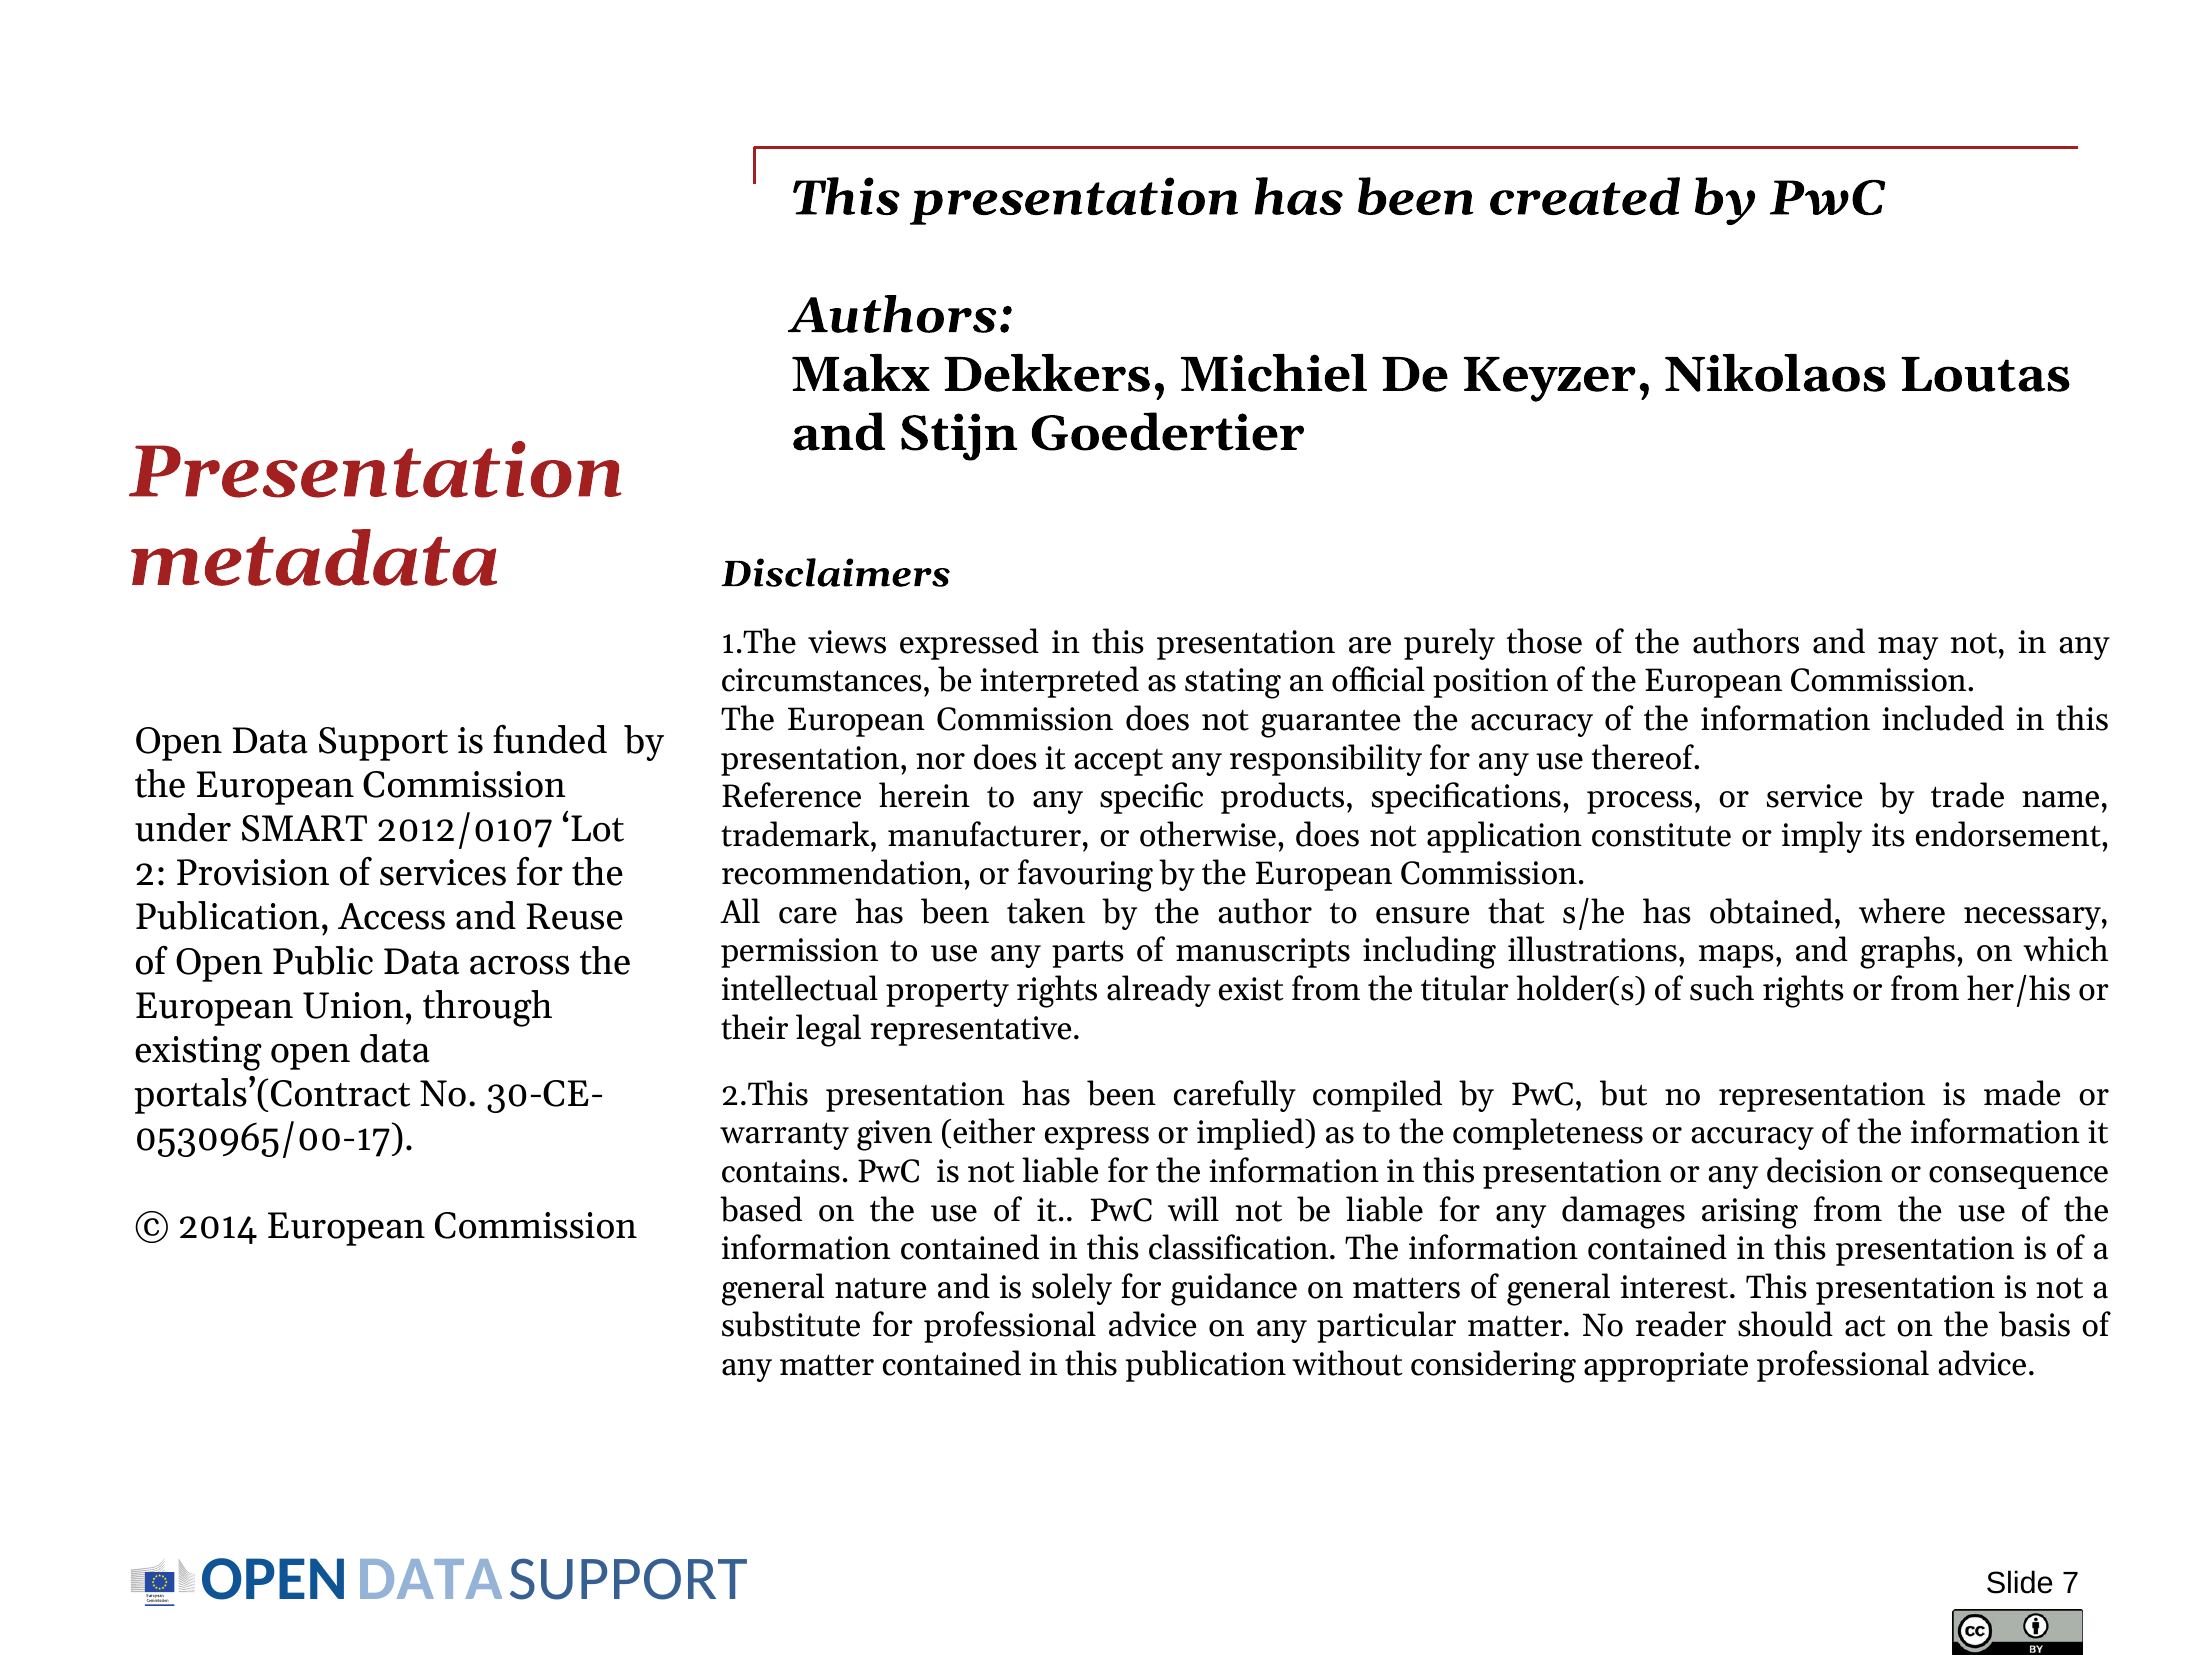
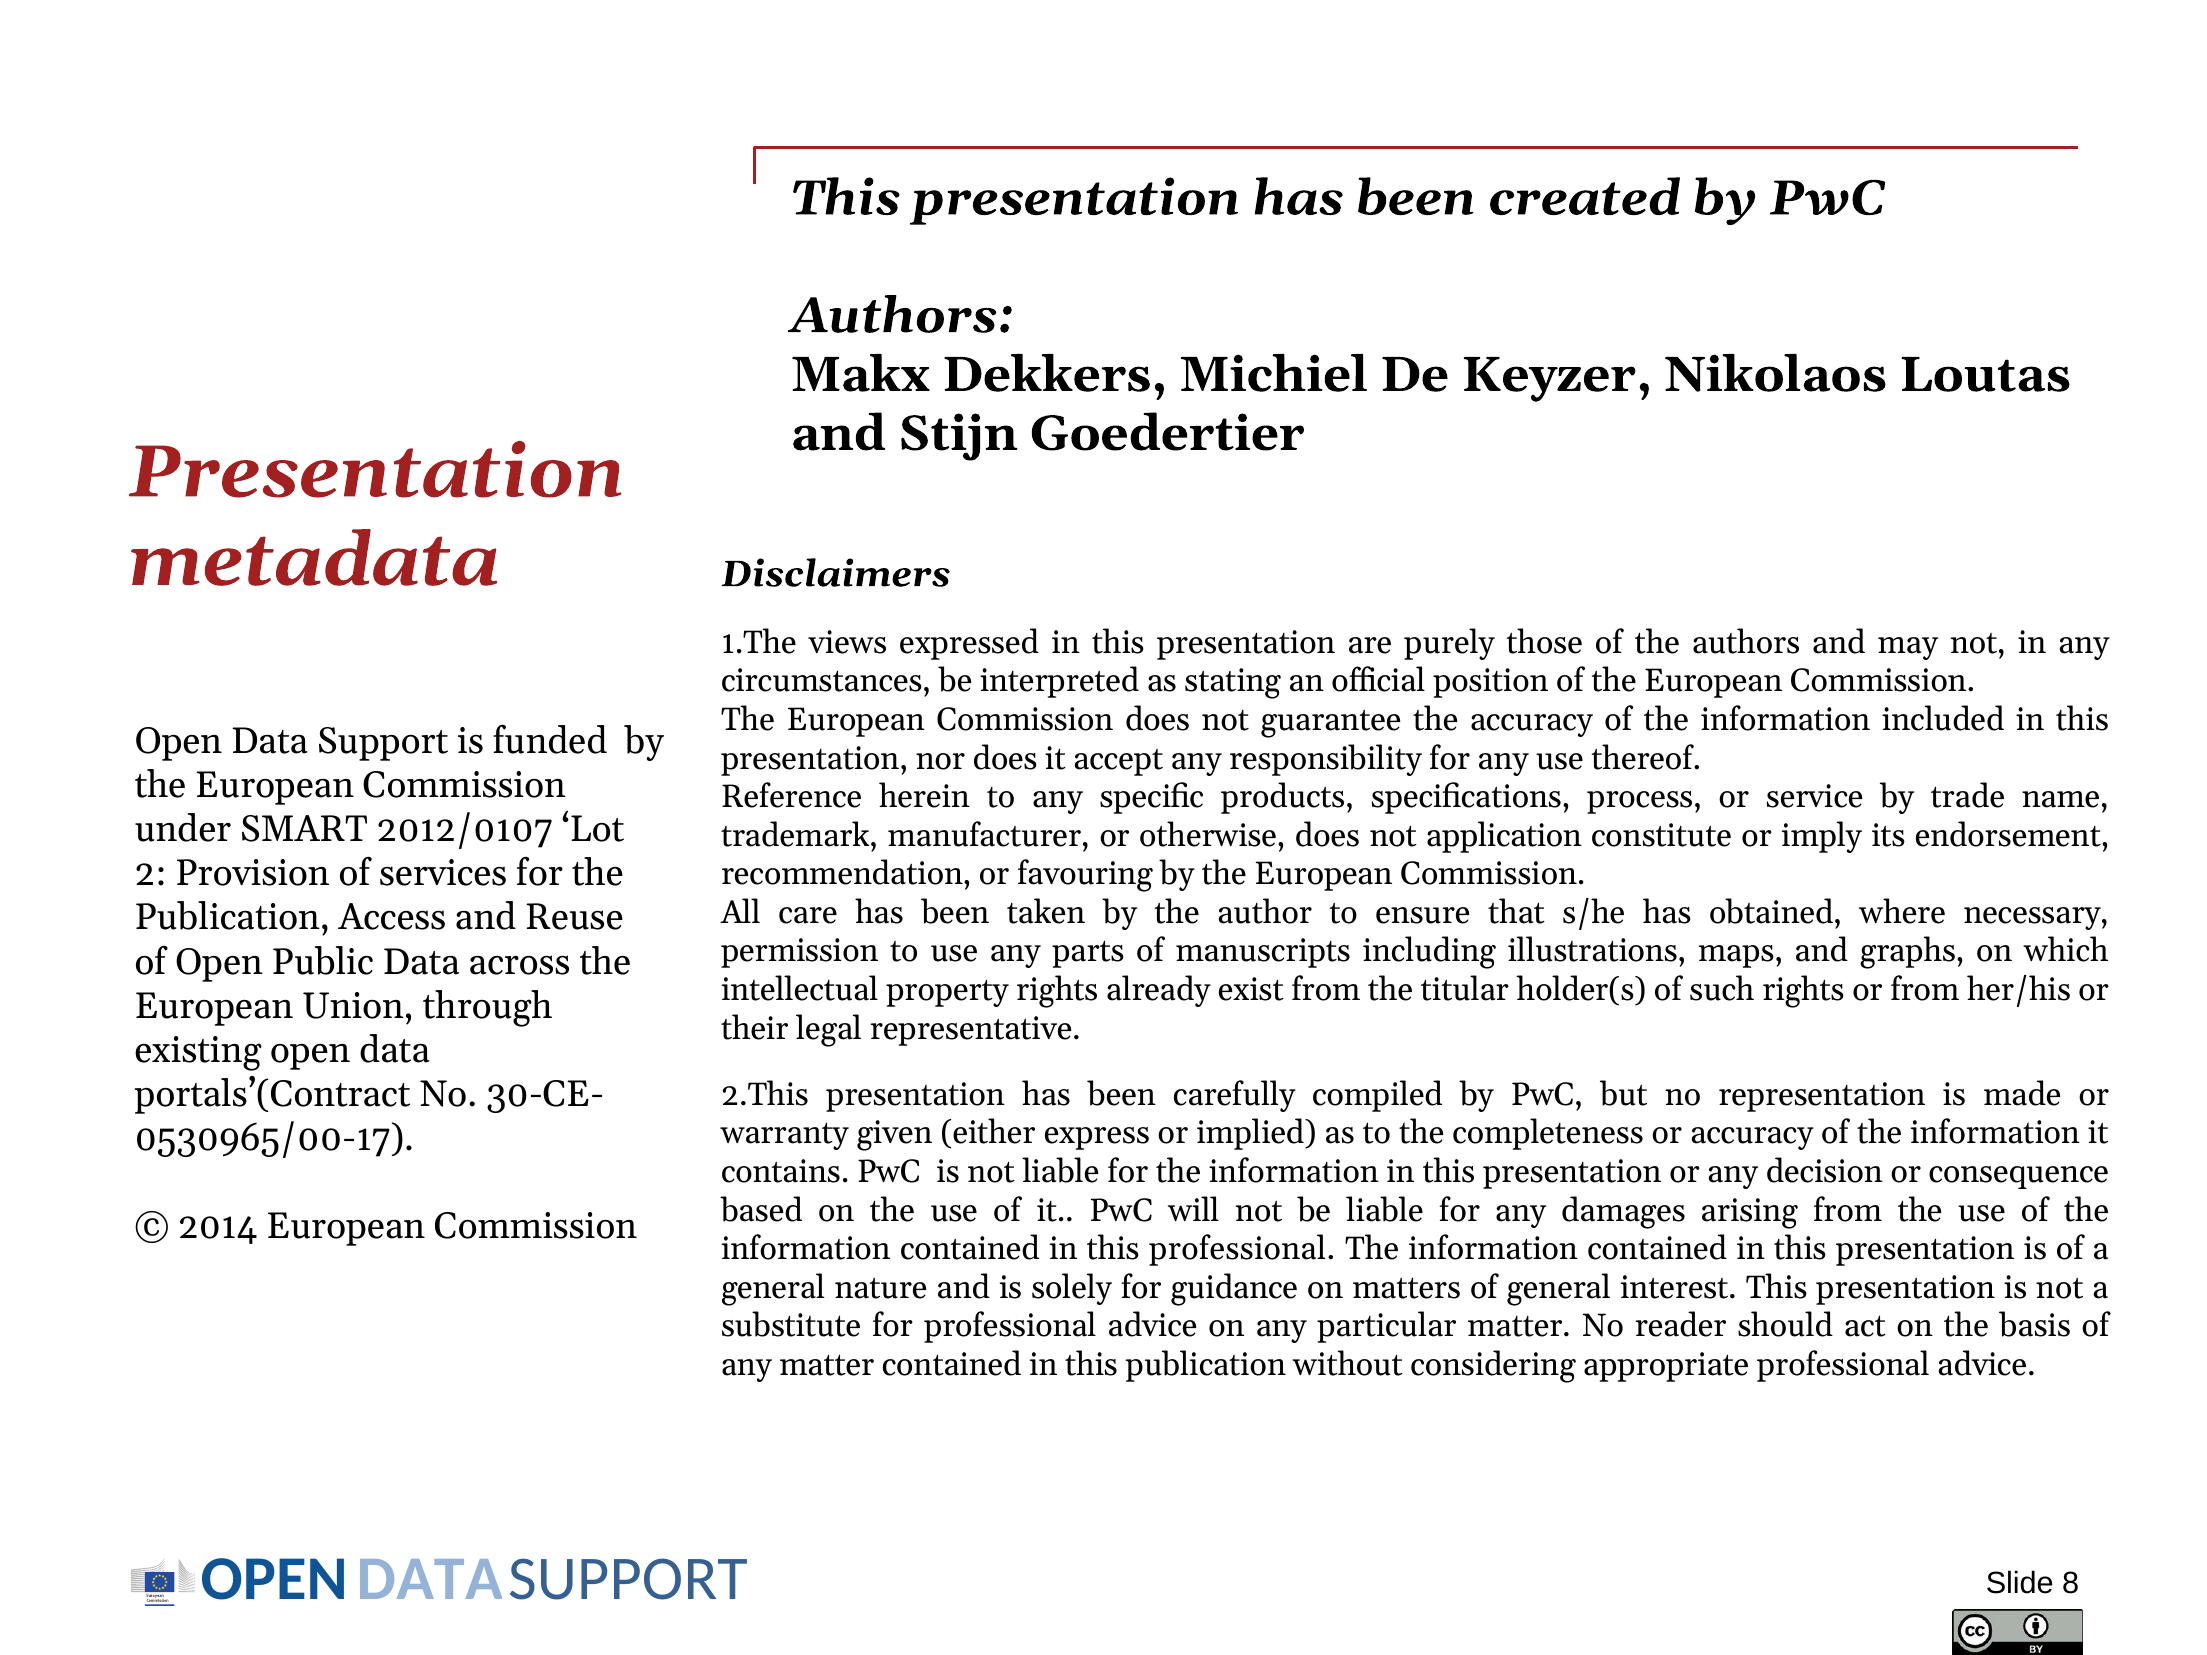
this classification: classification -> professional (1242, 1249)
7: 7 -> 8 (2071, 1584)
